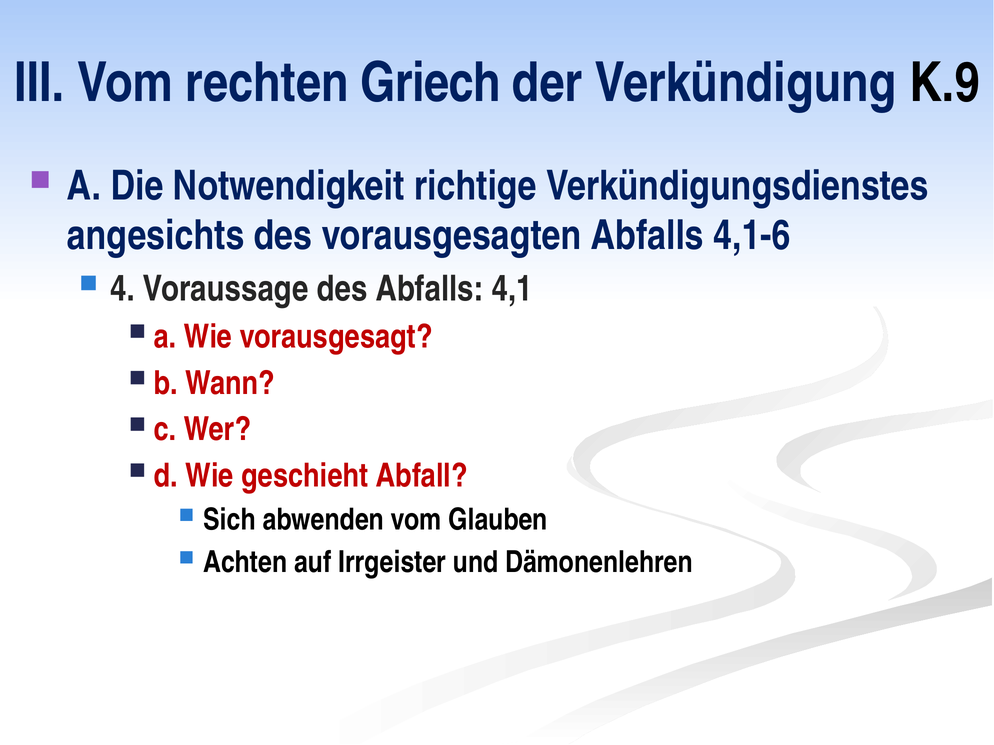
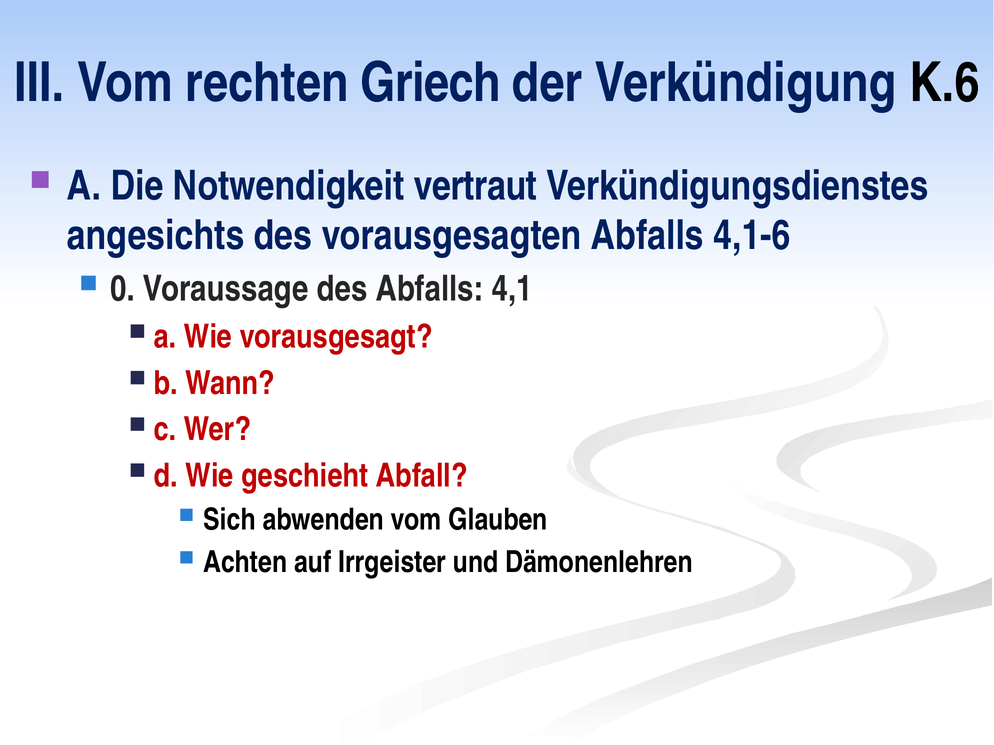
K.9: K.9 -> K.6 (945, 83)
richtige: richtige -> vertraut (475, 186)
4: 4 -> 0 (122, 289)
